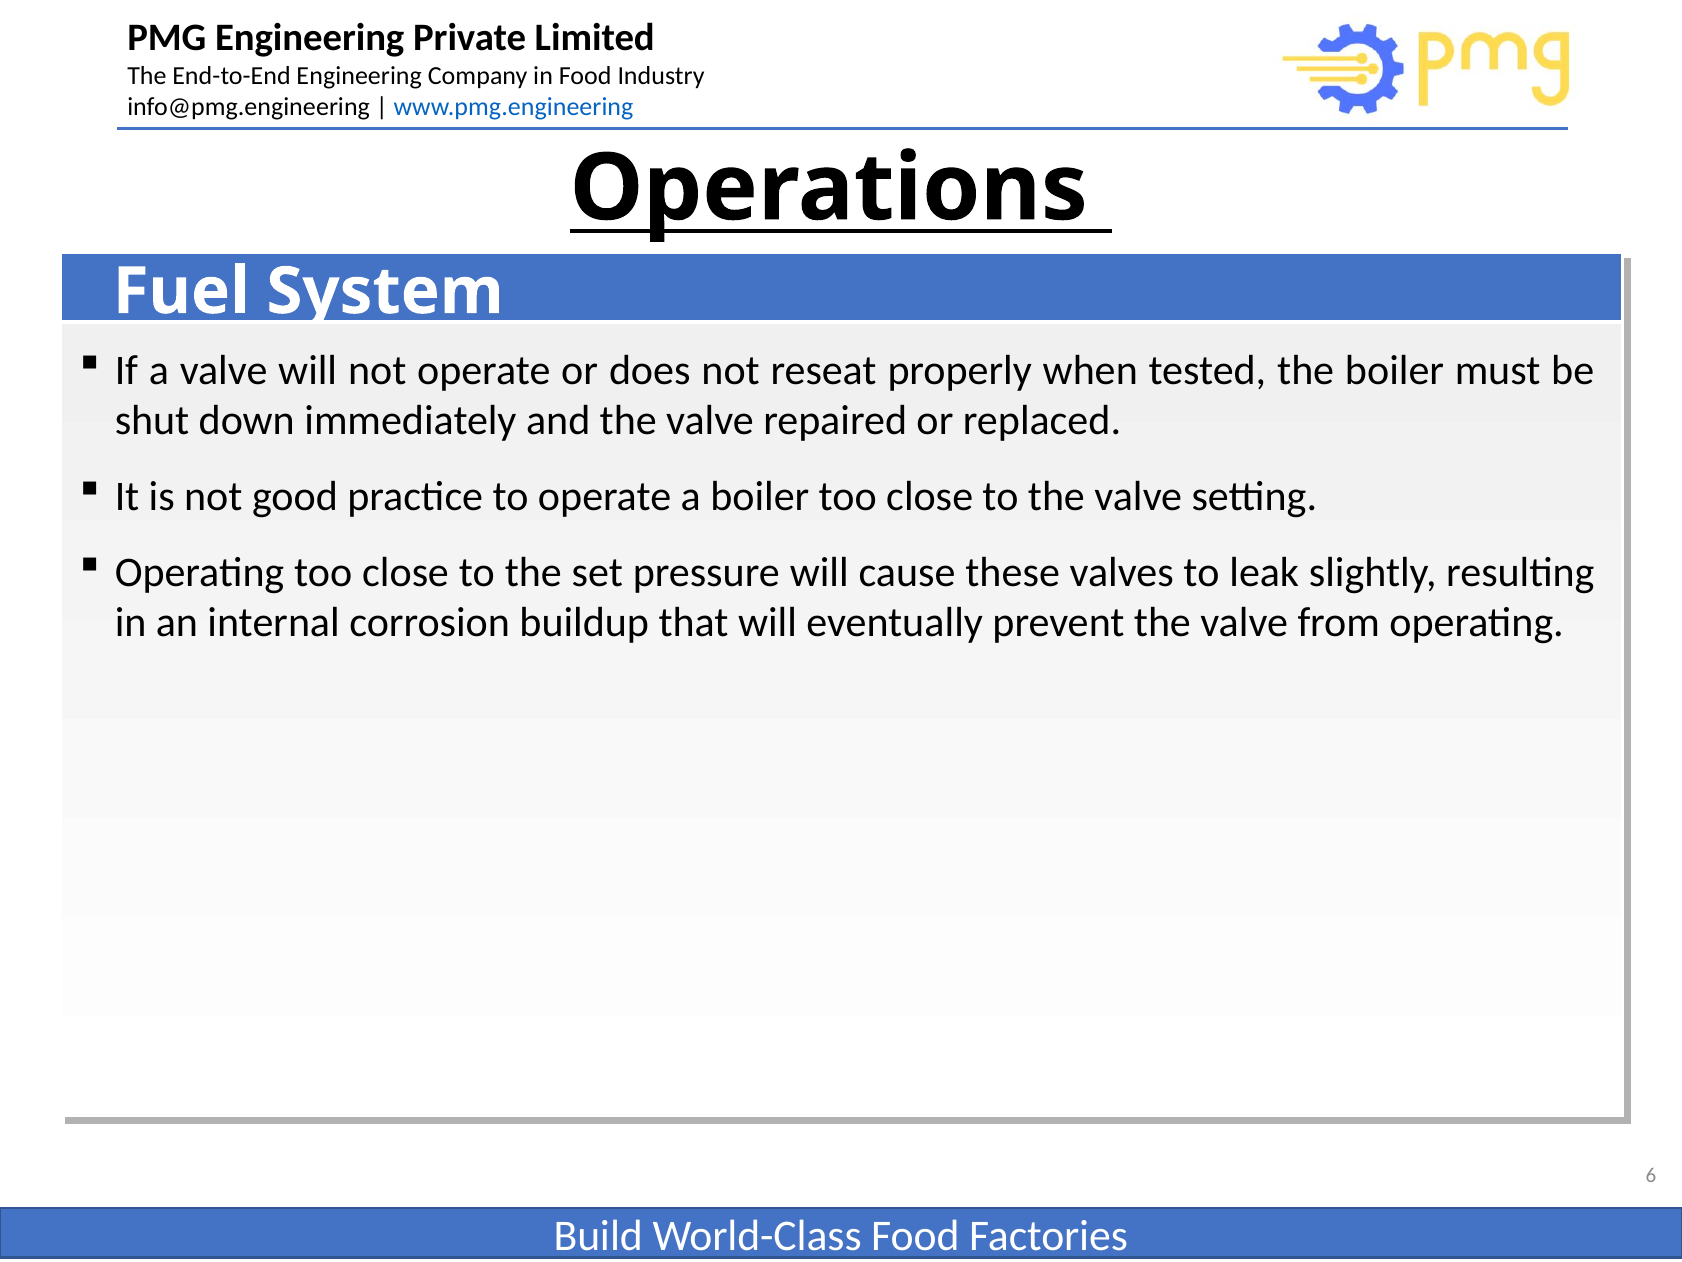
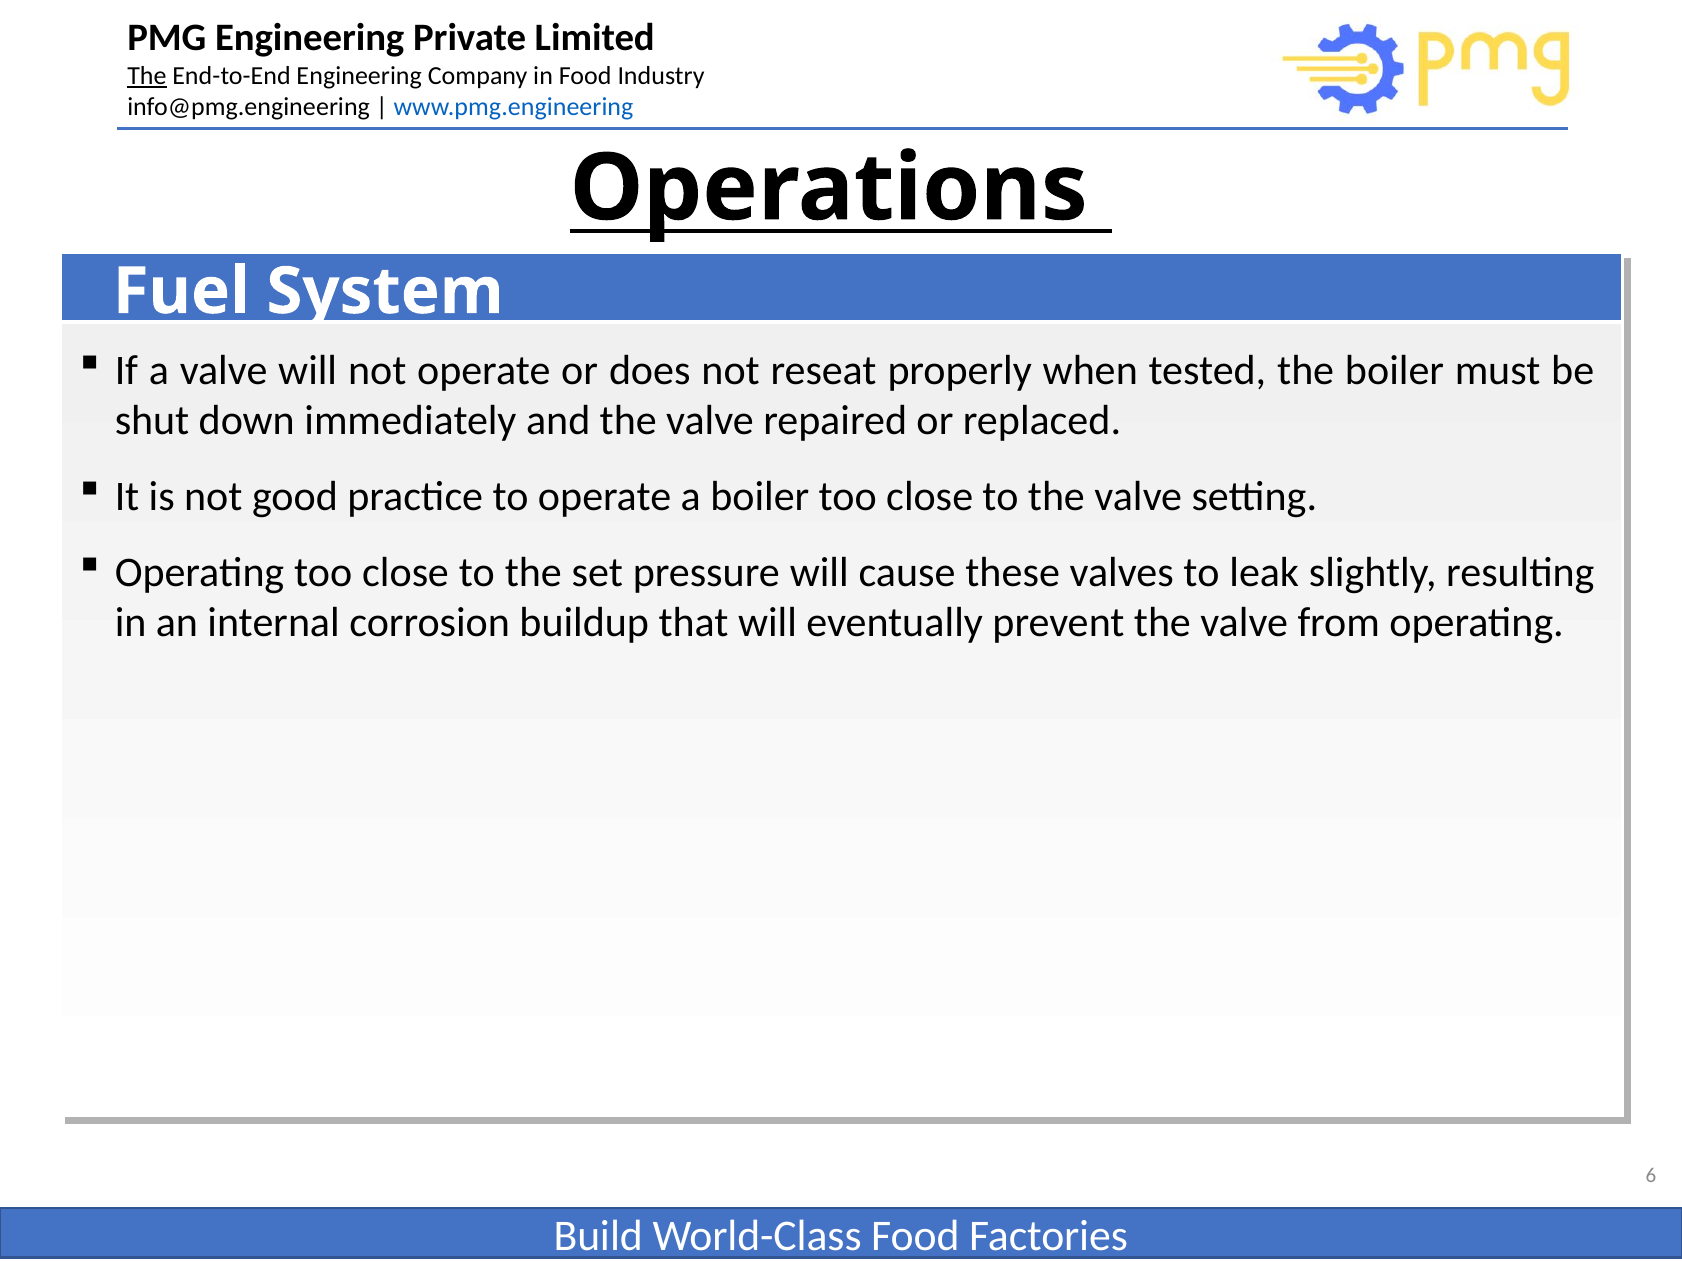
The underline: none -> present (147, 76)
